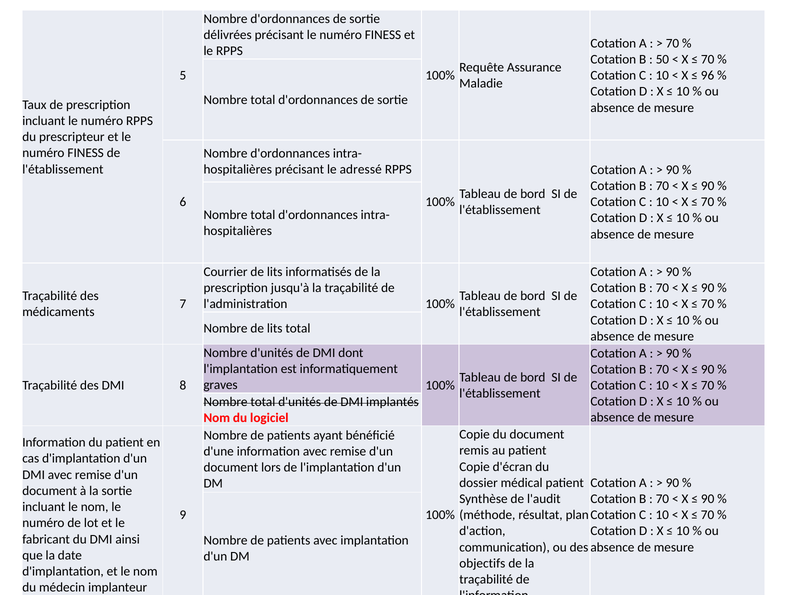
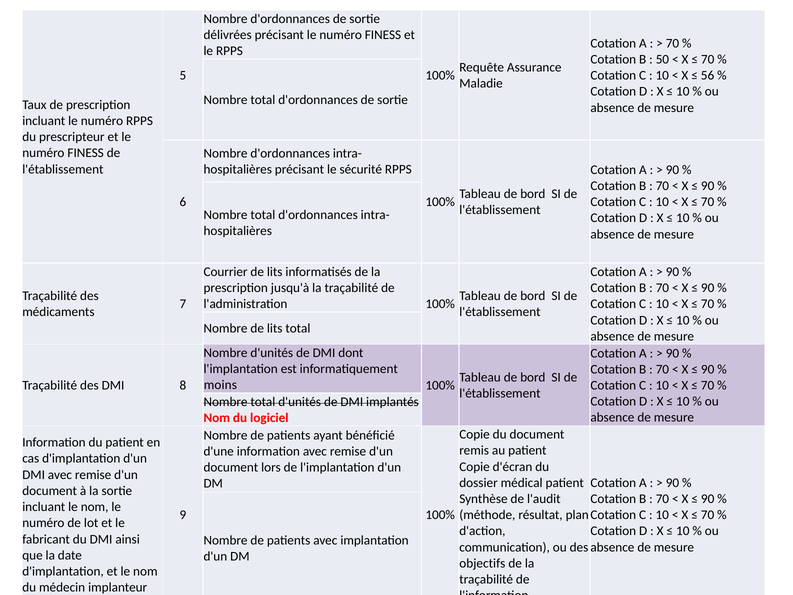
96: 96 -> 56 (708, 75)
adressé: adressé -> sécurité (361, 169)
graves: graves -> moins (220, 385)
